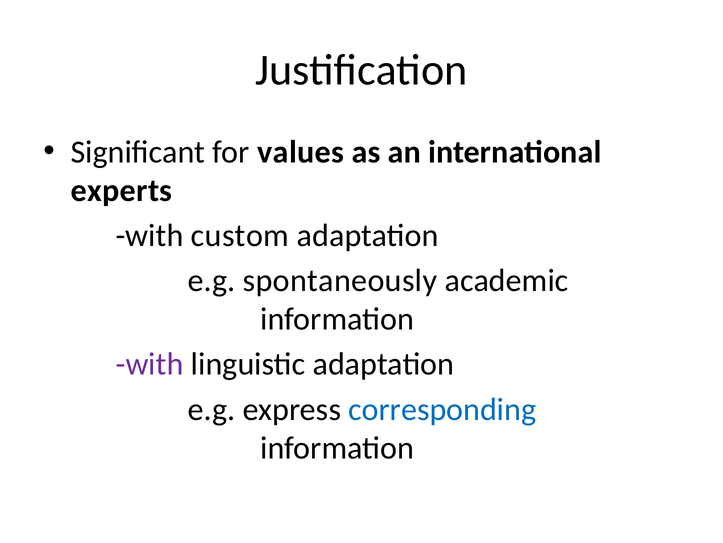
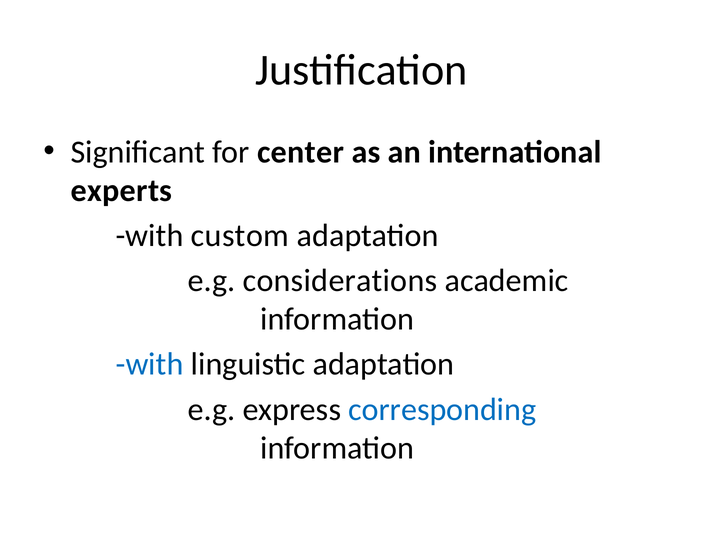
values: values -> center (301, 152)
spontaneously: spontaneously -> considerations (340, 280)
with colour: purple -> blue (150, 364)
